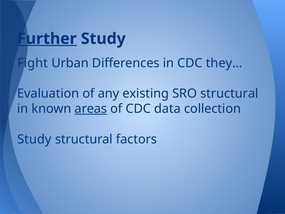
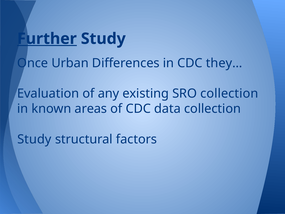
Fight: Fight -> Once (33, 63)
SRO structural: structural -> collection (229, 93)
areas underline: present -> none (91, 109)
